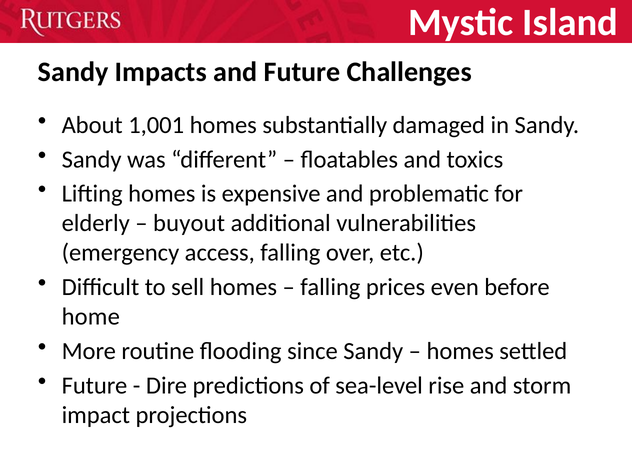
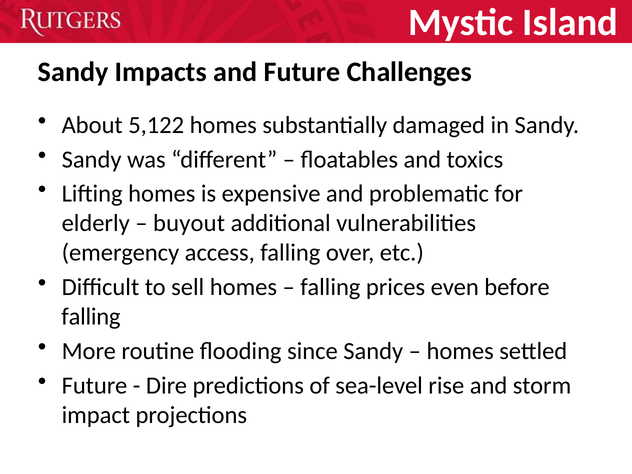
1,001: 1,001 -> 5,122 (156, 125)
home: home -> falling (91, 317)
